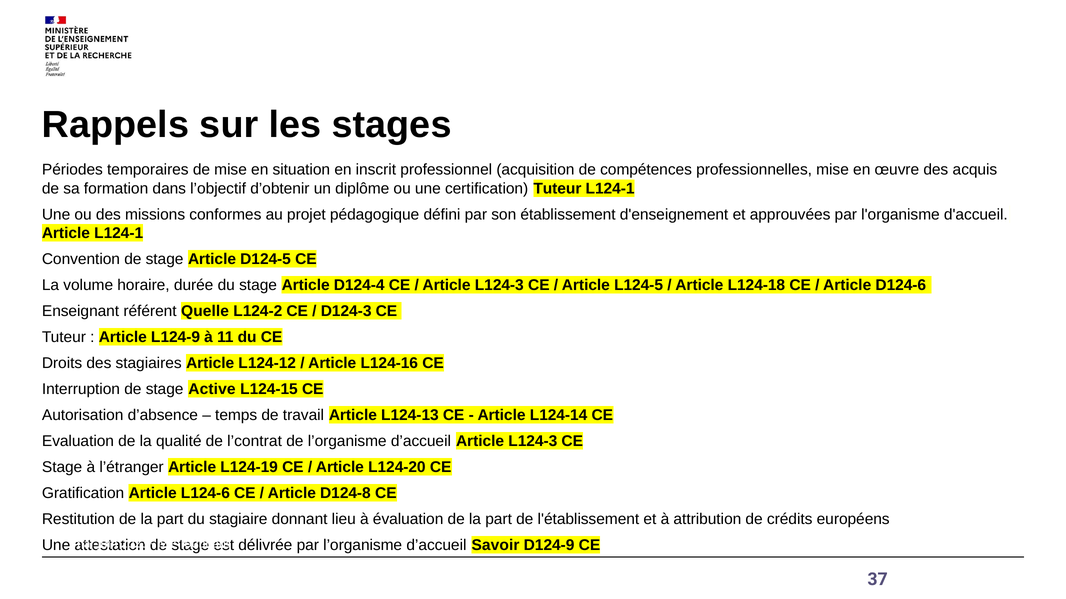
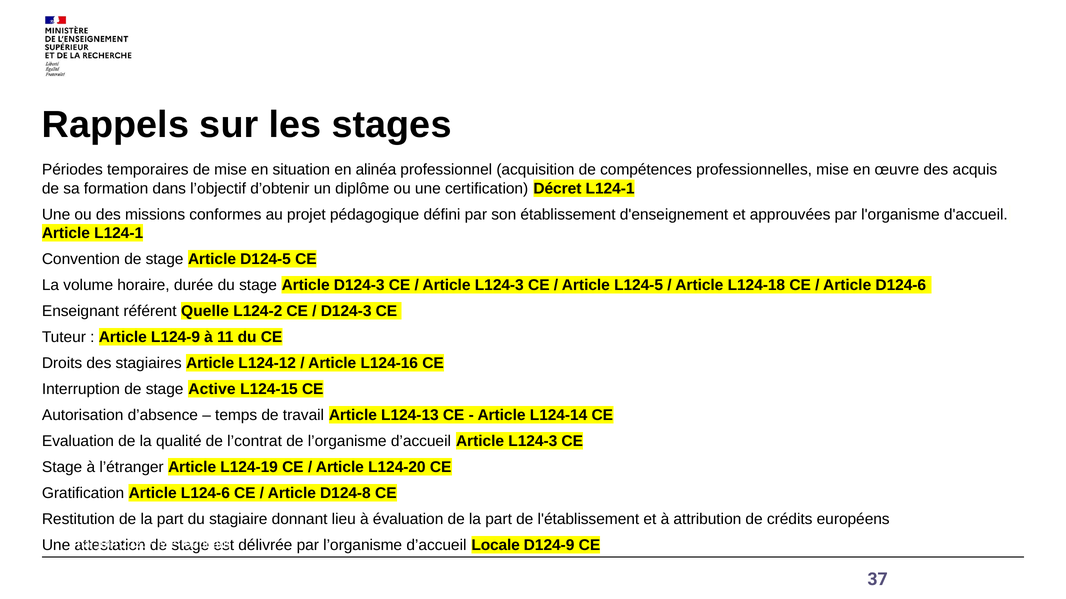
inscrit: inscrit -> alinéa (376, 170)
certification Tuteur: Tuteur -> Décret (557, 189)
Article D124-4: D124-4 -> D124-3 (359, 285)
Savoir: Savoir -> Locale (496, 546)
